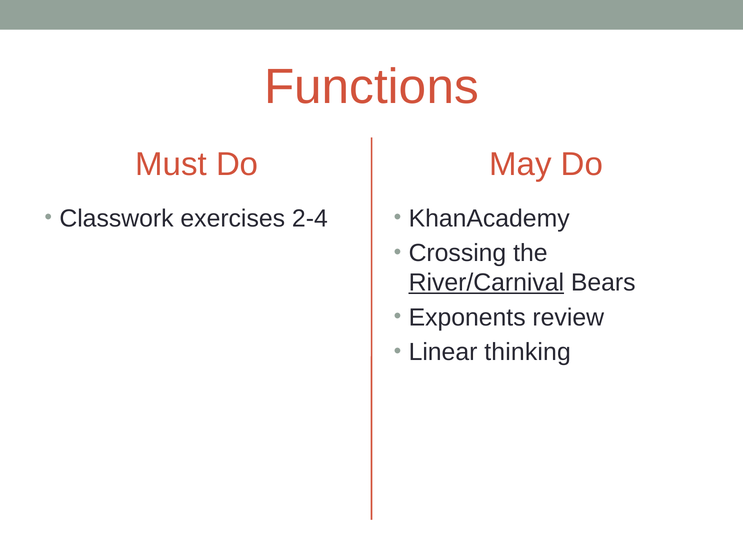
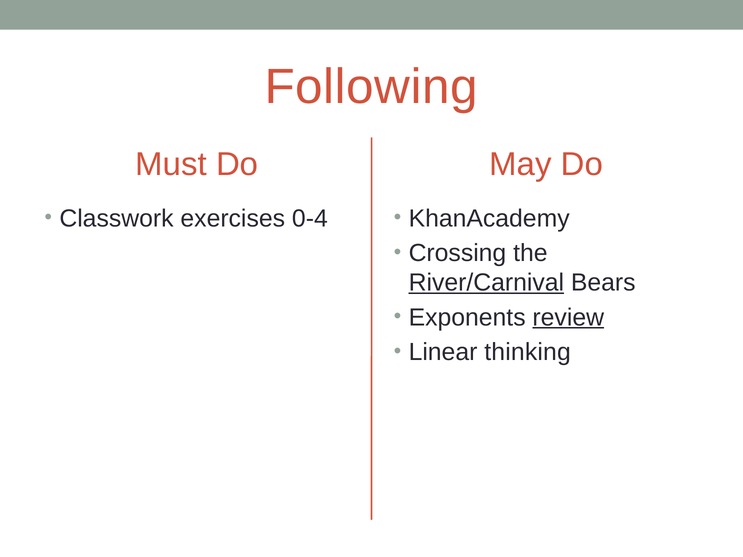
Functions: Functions -> Following (371, 87)
2-4: 2-4 -> 0-4 (310, 218)
review underline: none -> present (568, 317)
